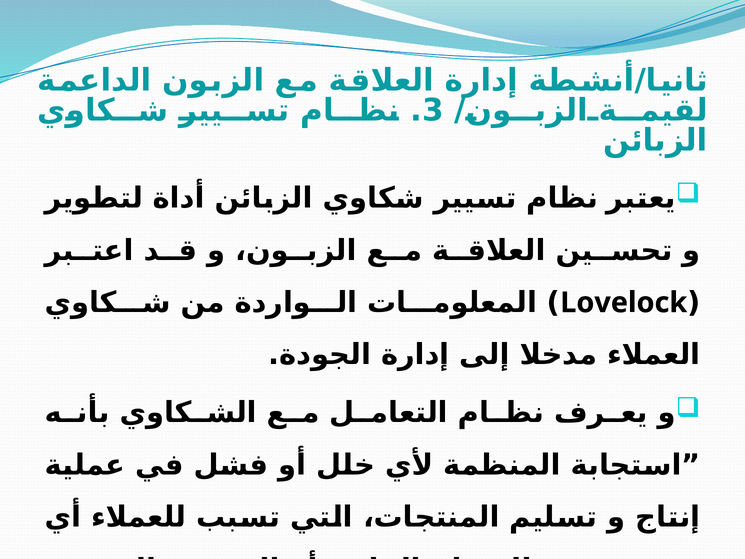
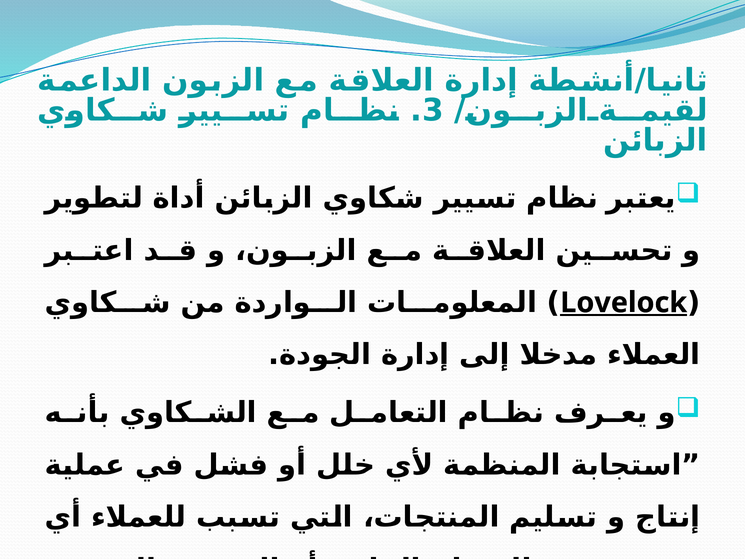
Lovelock underline: none -> present (624, 303)
